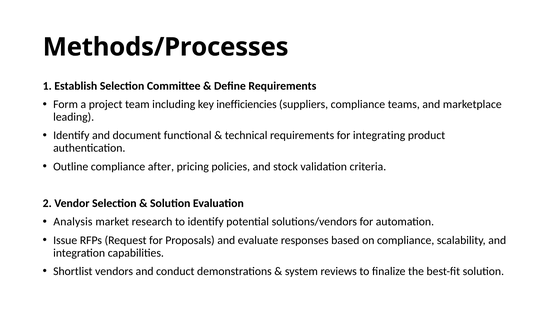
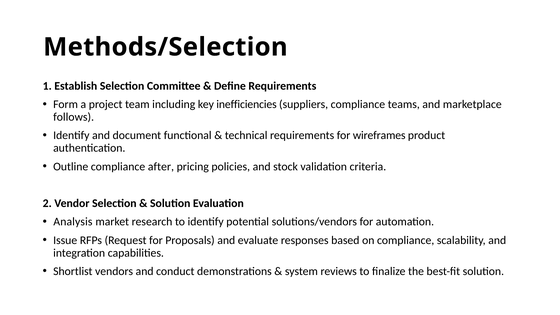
Methods/Processes: Methods/Processes -> Methods/Selection (165, 47)
leading: leading -> follows (74, 117)
integrating: integrating -> wireframes (379, 135)
